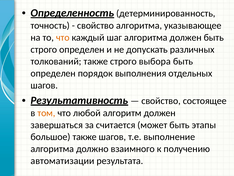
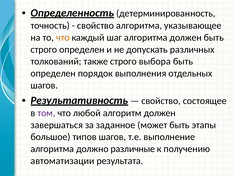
том colour: orange -> purple (46, 113)
считается: считается -> заданное (116, 125)
большое также: также -> типов (85, 137)
взаимного: взаимного -> различные (133, 148)
